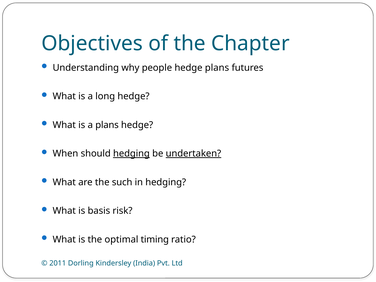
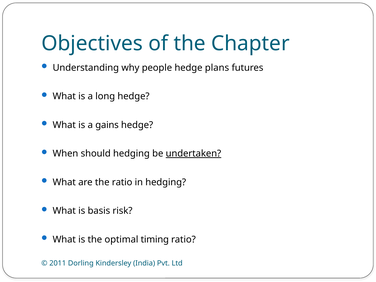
a plans: plans -> gains (107, 125)
hedging underline: present -> none (131, 154)
the such: such -> ratio (122, 182)
